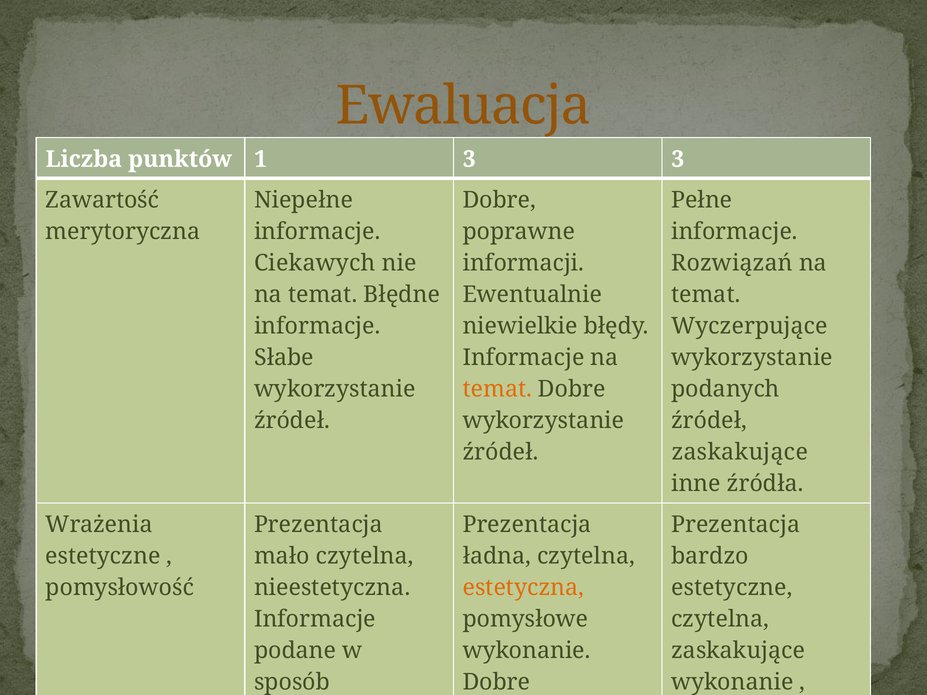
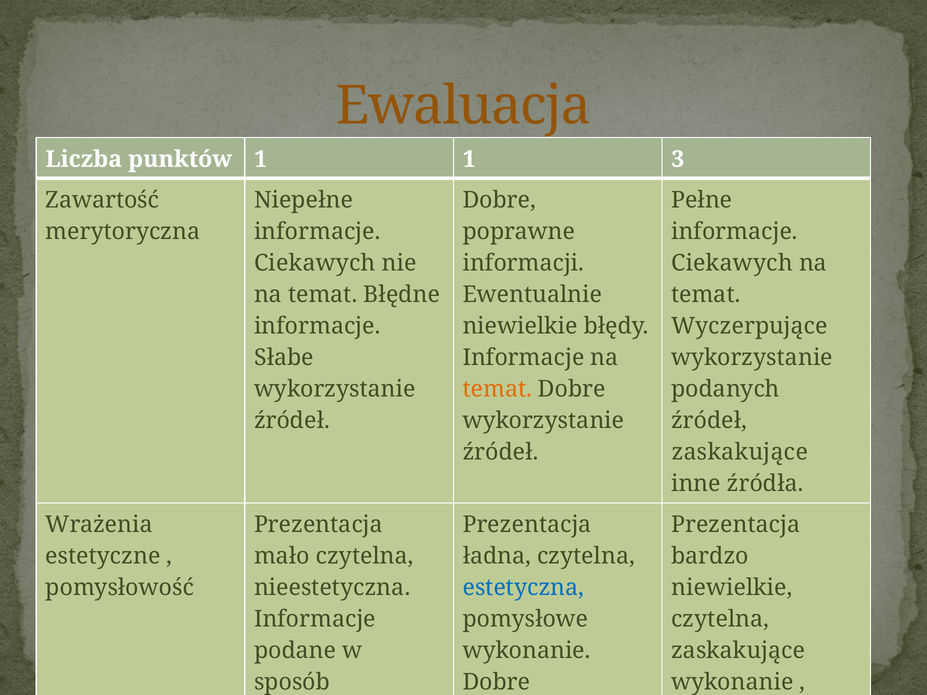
1 3: 3 -> 1 (469, 159)
Rozwiązań: Rozwiązań -> Ciekawych (732, 263)
estetyczna colour: orange -> blue (523, 588)
estetyczne: estetyczne -> niewielkie (732, 588)
